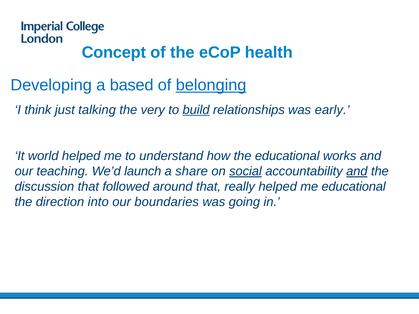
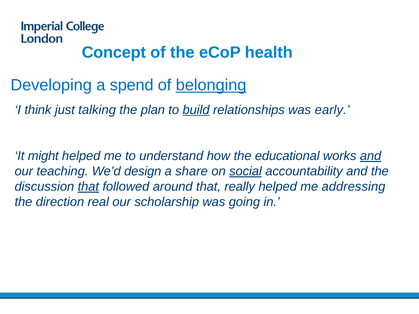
based: based -> spend (132, 85)
very: very -> plan (153, 110)
world: world -> might (43, 156)
and underline: none -> present (371, 156)
launch: launch -> design (143, 171)
and underline: present -> none (357, 171)
that underline: none -> present (88, 187)
me educational: educational -> addressing (354, 187)
into: into -> real (98, 202)
boundaries: boundaries -> scholarship (167, 202)
